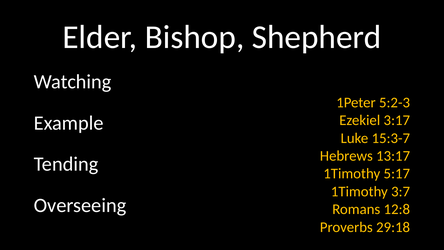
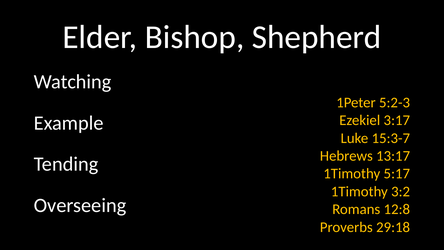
3:7: 3:7 -> 3:2 (401, 191)
